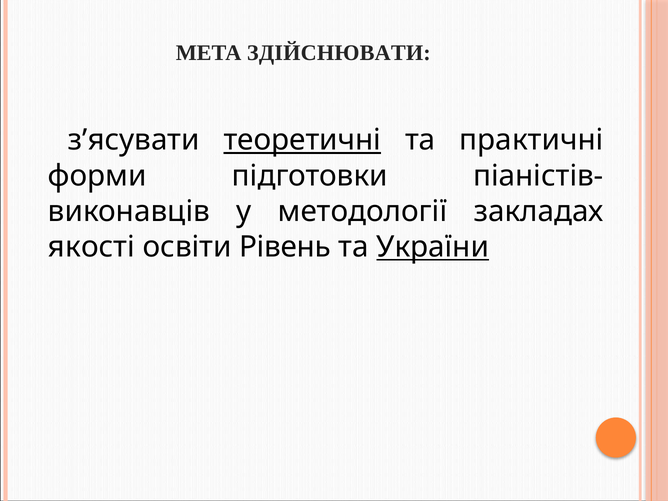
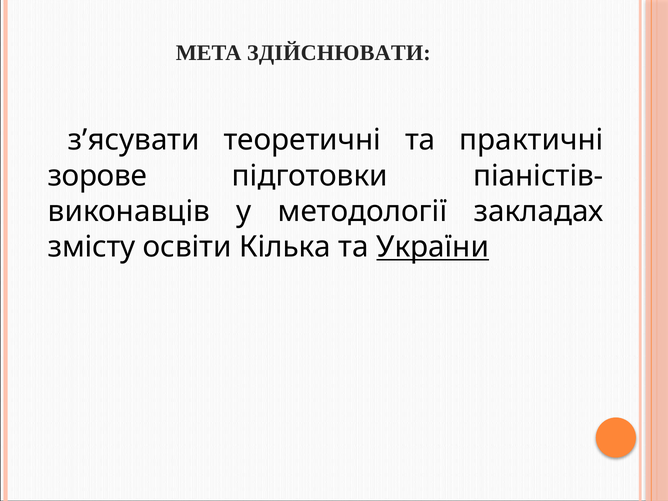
теоретичні underline: present -> none (302, 140)
форми: форми -> зорове (97, 176)
якості: якості -> змісту (92, 247)
Рівень: Рівень -> Кілька (285, 247)
